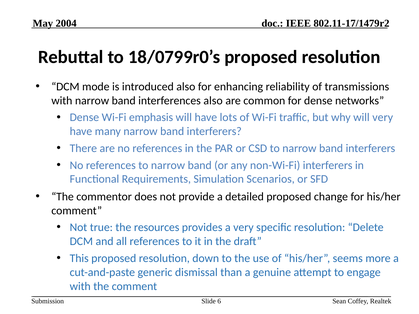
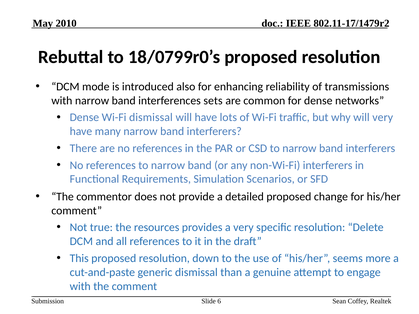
2004: 2004 -> 2010 (66, 23)
interferences also: also -> sets (213, 101)
Wi-Fi emphasis: emphasis -> dismissal (151, 118)
